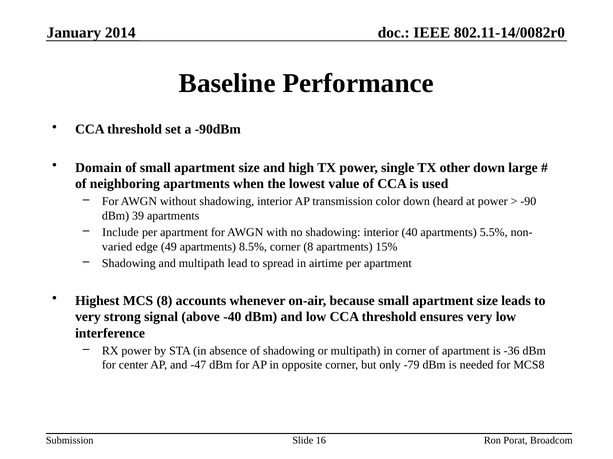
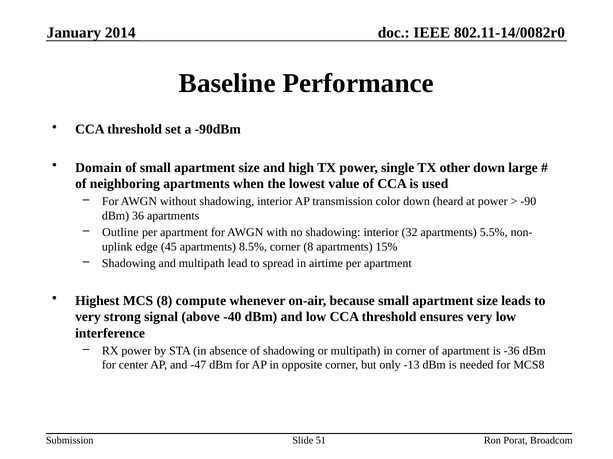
39: 39 -> 36 (138, 216)
Include: Include -> Outline (120, 233)
40: 40 -> 32 (410, 233)
varied: varied -> uplink (117, 247)
49: 49 -> 45 (169, 247)
accounts: accounts -> compute (201, 301)
-79: -79 -> -13 (412, 366)
16: 16 -> 51 (321, 441)
